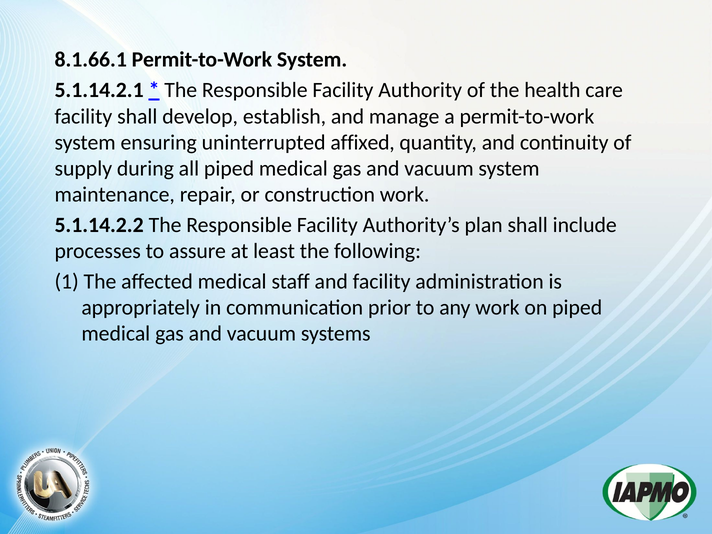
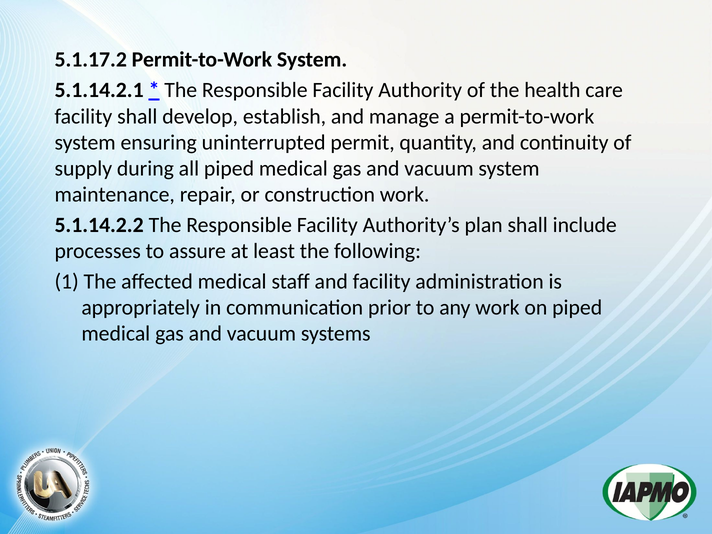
8.1.66.1: 8.1.66.1 -> 5.1.17.2 (91, 60)
affixed: affixed -> permit (363, 143)
